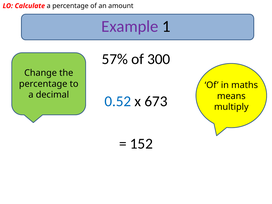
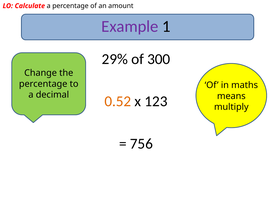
57%: 57% -> 29% (115, 59)
0.52 colour: blue -> orange (118, 101)
673: 673 -> 123 (156, 101)
152: 152 -> 756 (141, 144)
